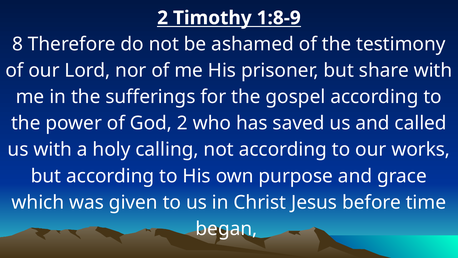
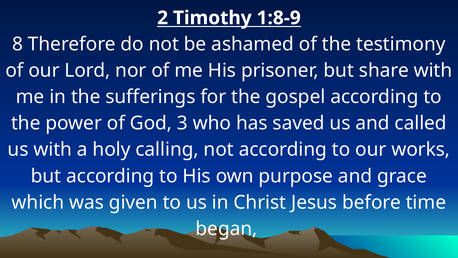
God 2: 2 -> 3 (182, 123)
